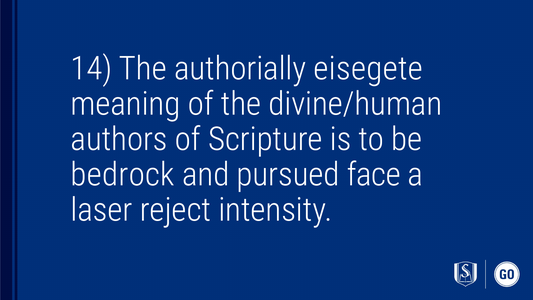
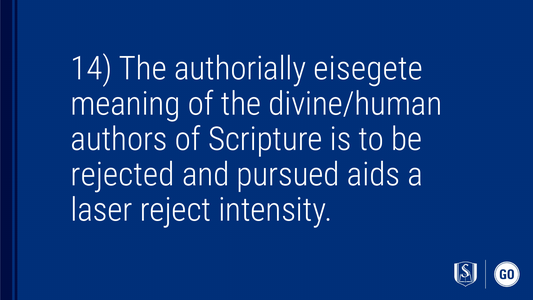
bedrock: bedrock -> rejected (123, 175)
face: face -> aids (373, 175)
